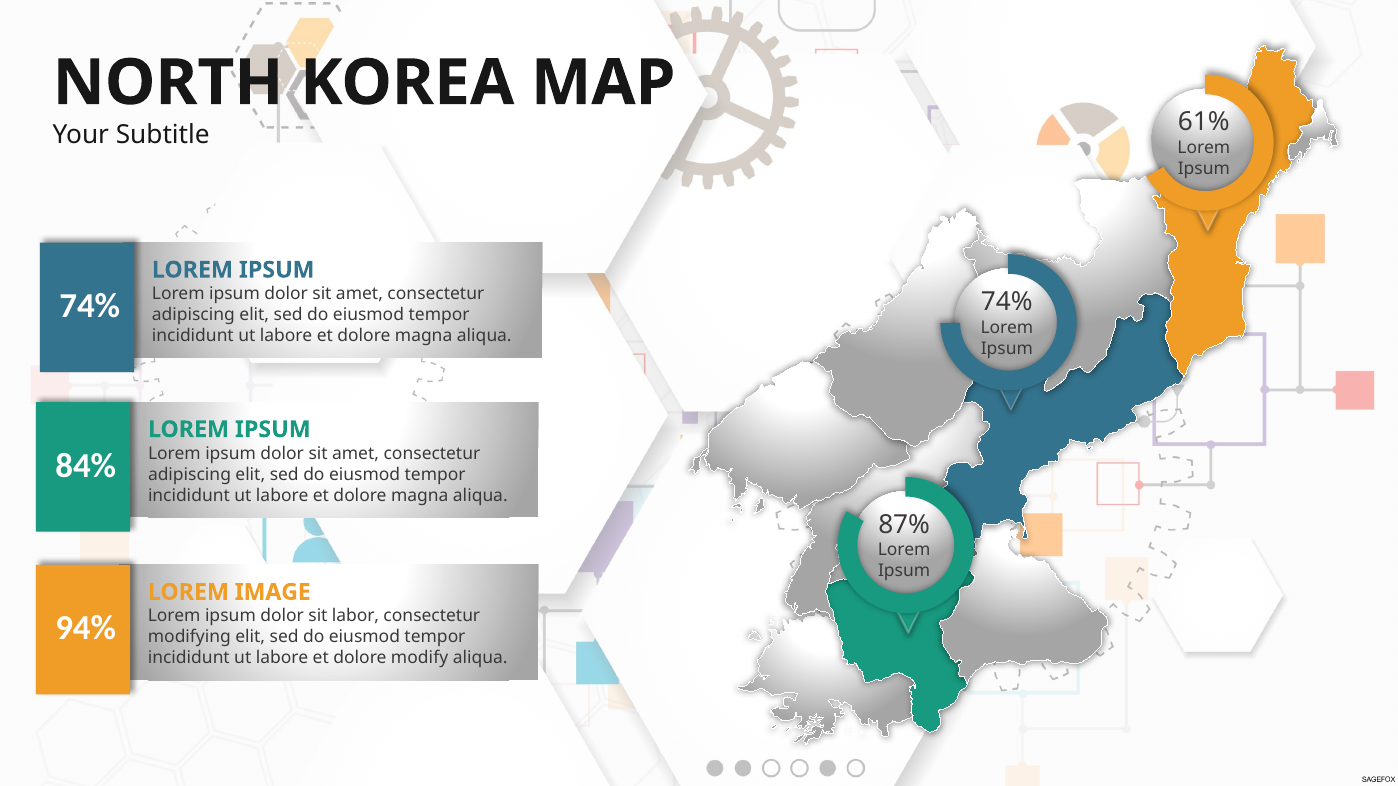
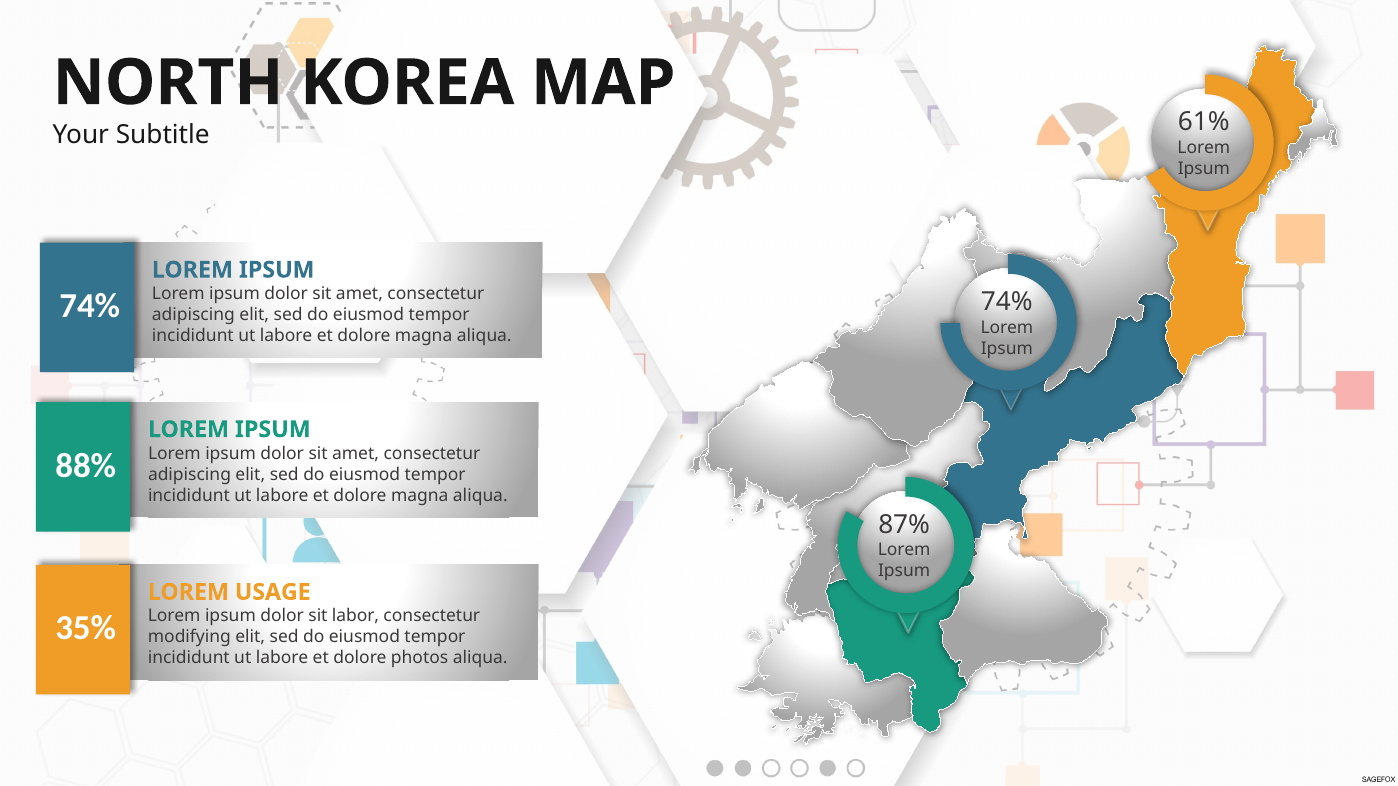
84%: 84% -> 88% (86, 466)
IMAGE: IMAGE -> USAGE (273, 592)
94%: 94% -> 35% (86, 629)
modify: modify -> photos (420, 658)
